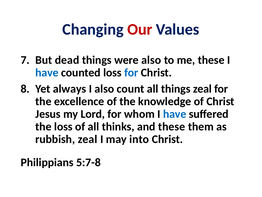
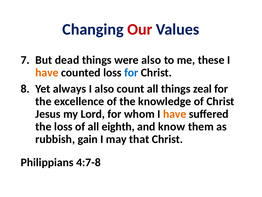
have colour: blue -> orange (47, 72)
have colour: blue -> orange (175, 114)
thinks: thinks -> eighth (118, 126)
and these: these -> know (172, 126)
rubbish zeal: zeal -> gain (88, 139)
into: into -> that (139, 139)
5:7-8: 5:7-8 -> 4:7-8 (89, 162)
